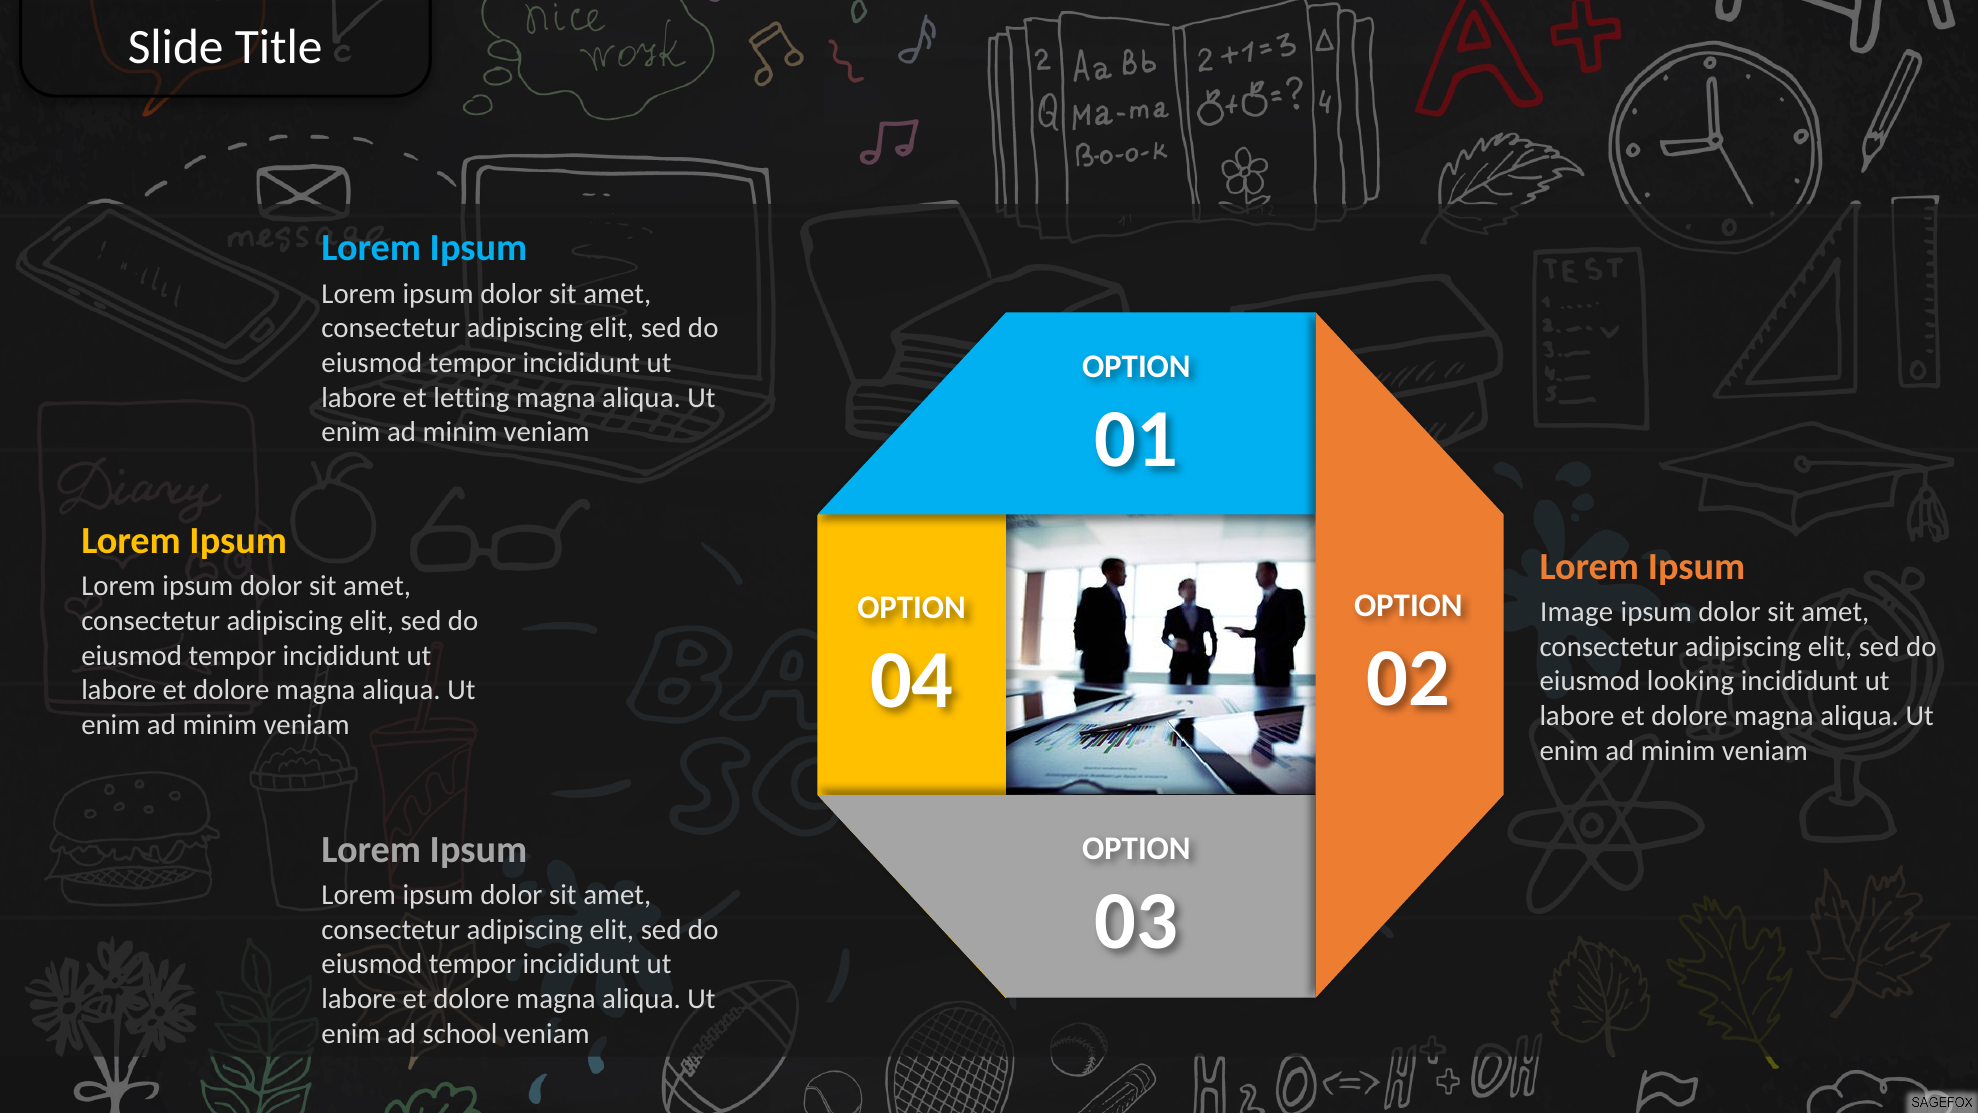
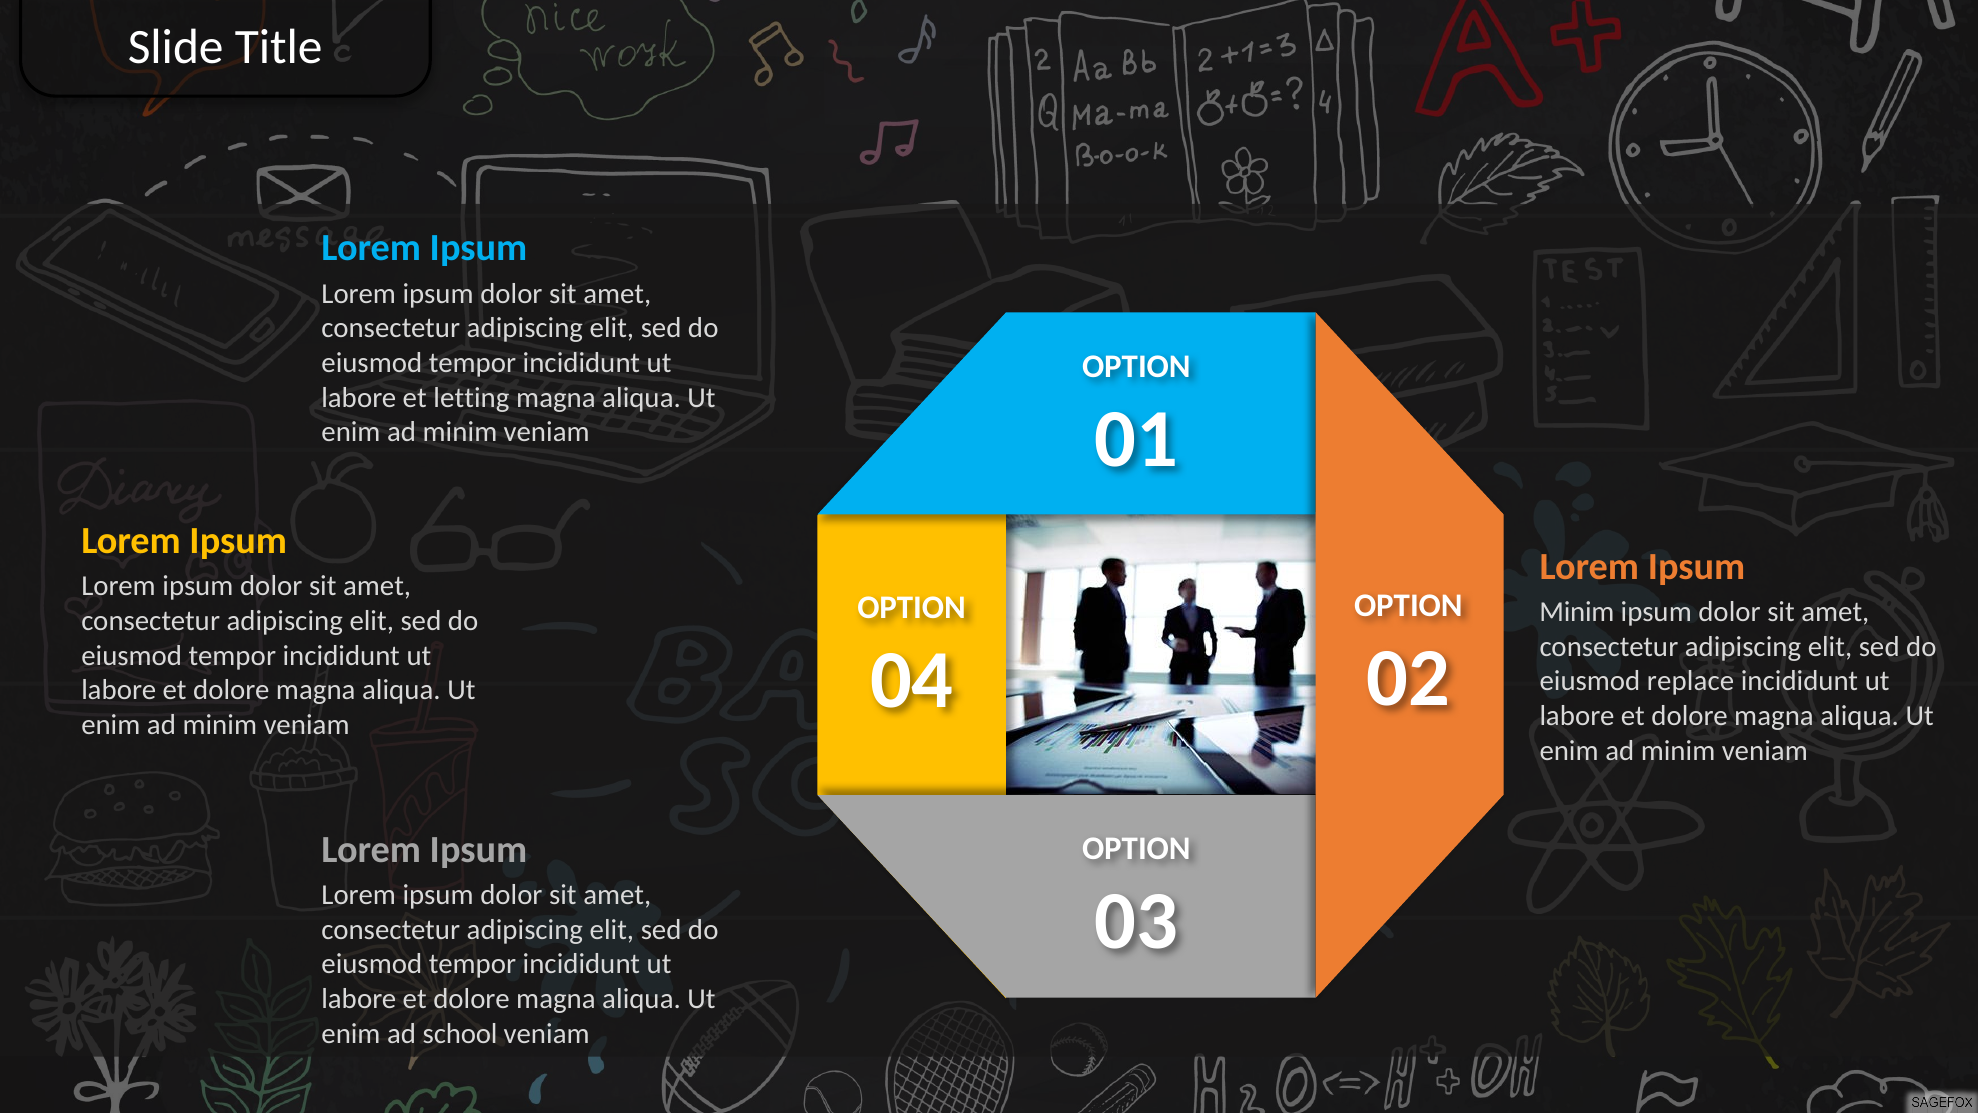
Image: Image -> Minim (1577, 612)
looking: looking -> replace (1691, 681)
